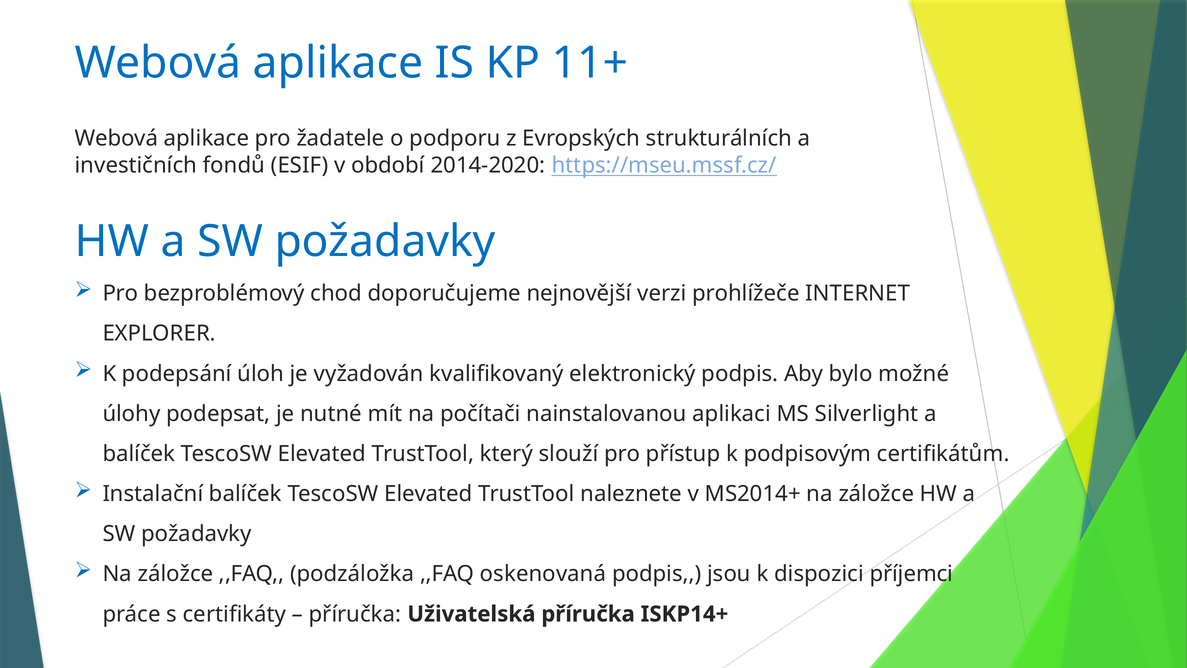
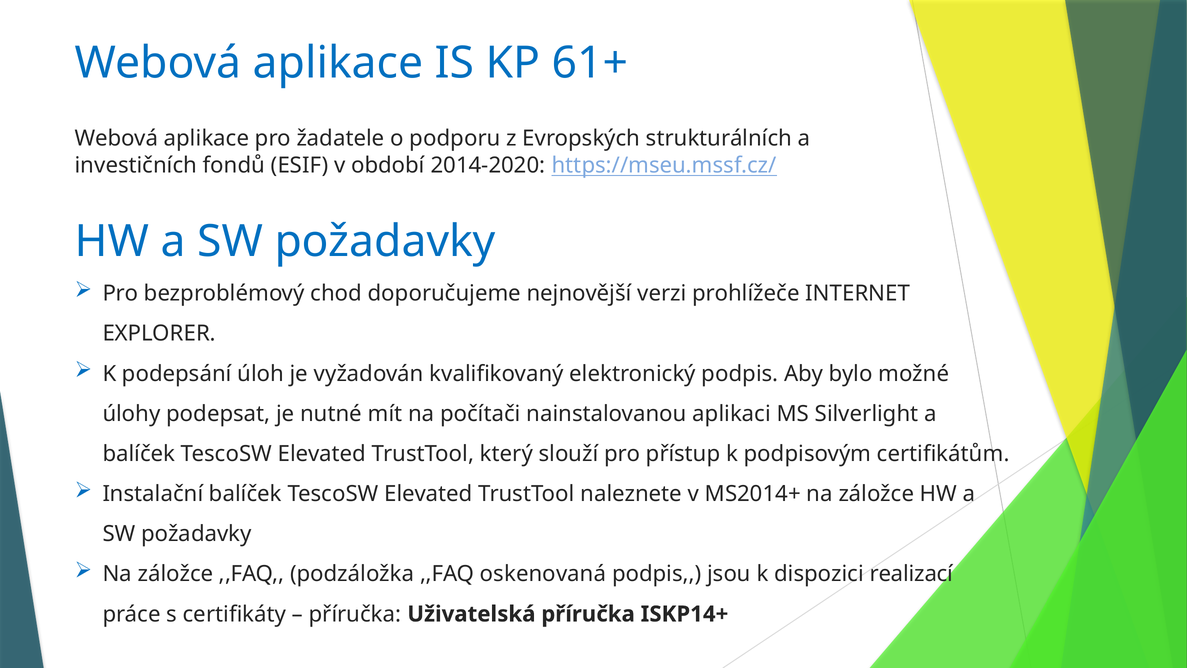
11+: 11+ -> 61+ (590, 63)
příjemci: příjemci -> realizací (911, 574)
